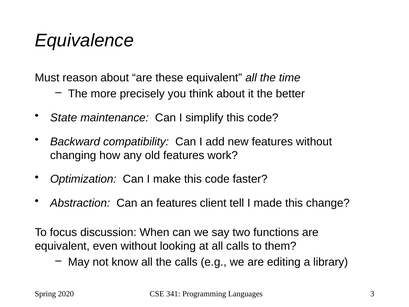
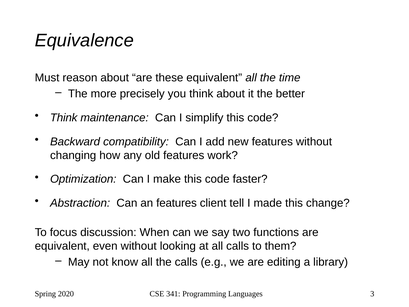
State: State -> Think (64, 118)
